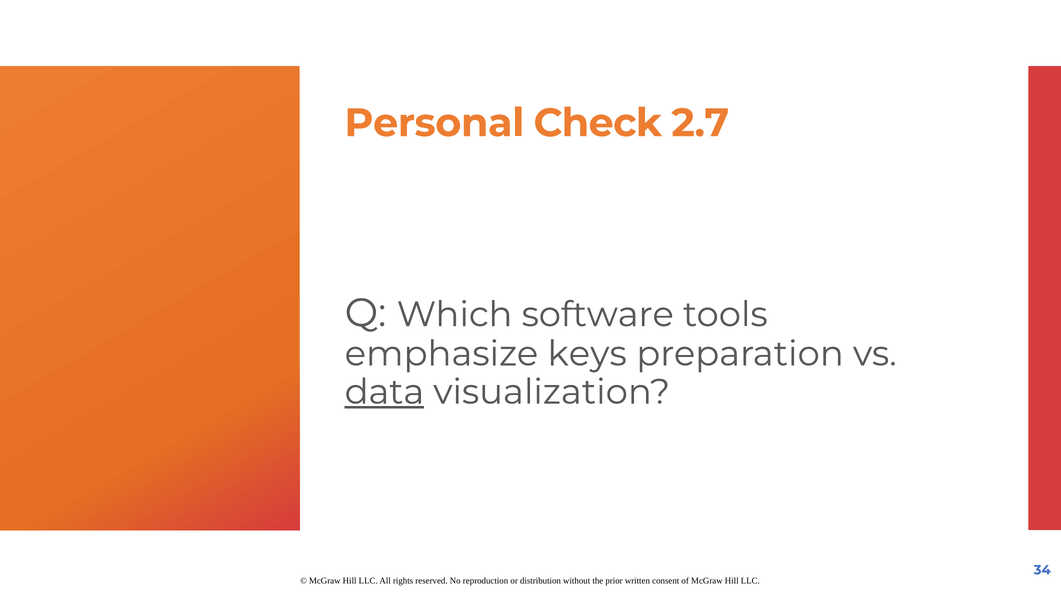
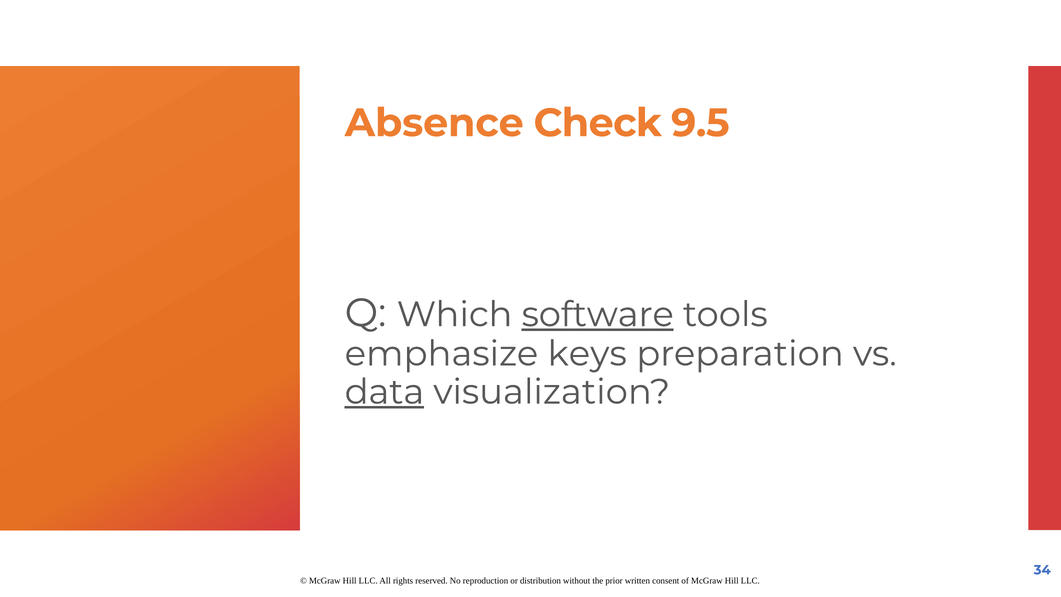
Personal: Personal -> Absence (434, 123)
2.7: 2.7 -> 9.5 (700, 123)
software underline: none -> present (598, 314)
